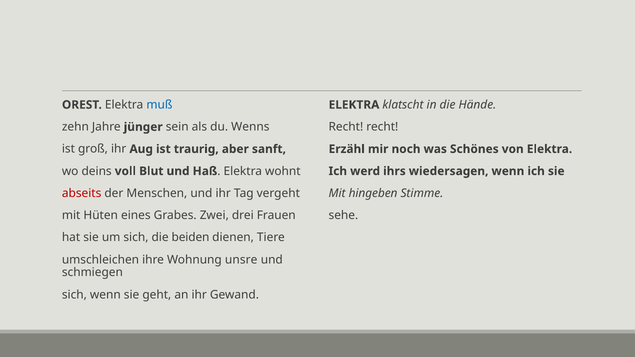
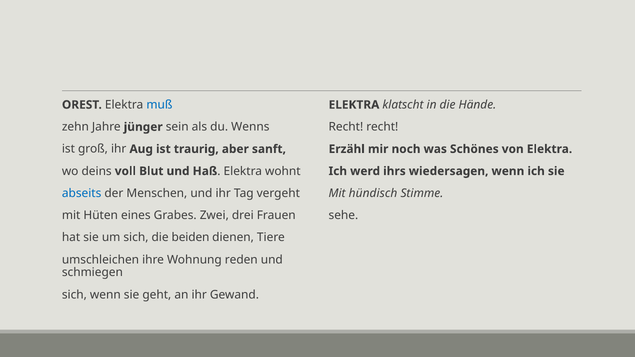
abseits colour: red -> blue (82, 193)
hingeben: hingeben -> hündisch (373, 193)
unsre: unsre -> reden (241, 260)
